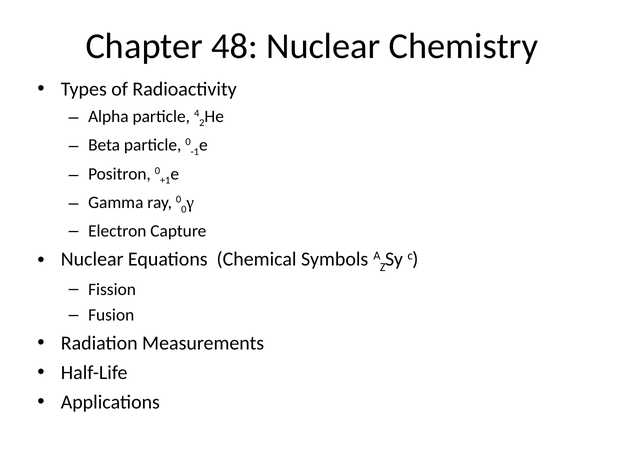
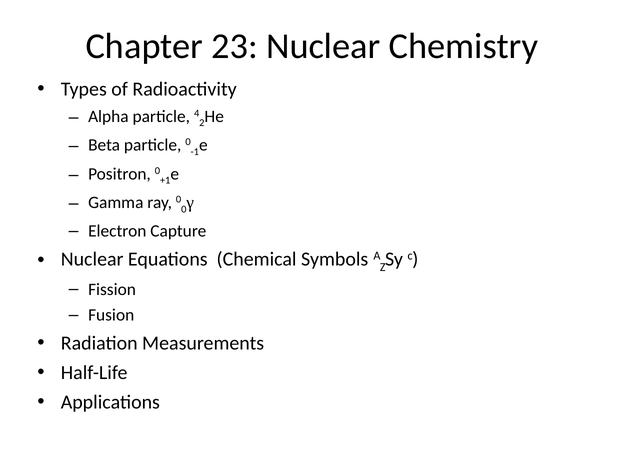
48: 48 -> 23 (235, 46)
